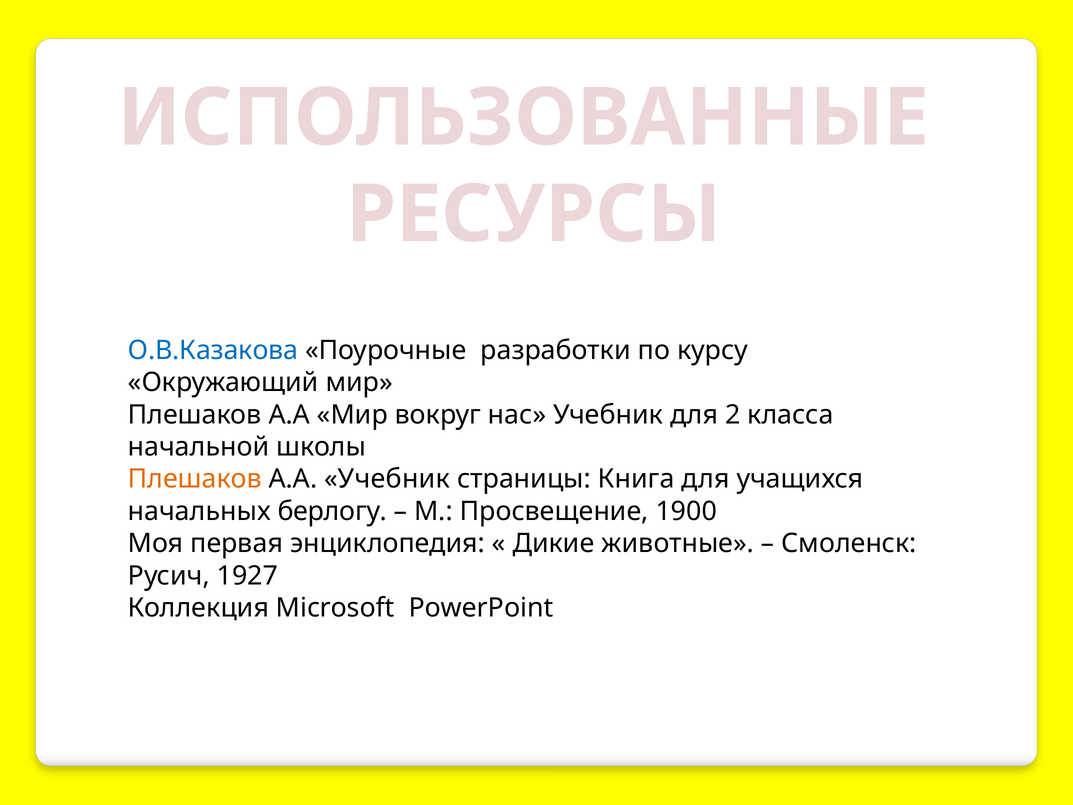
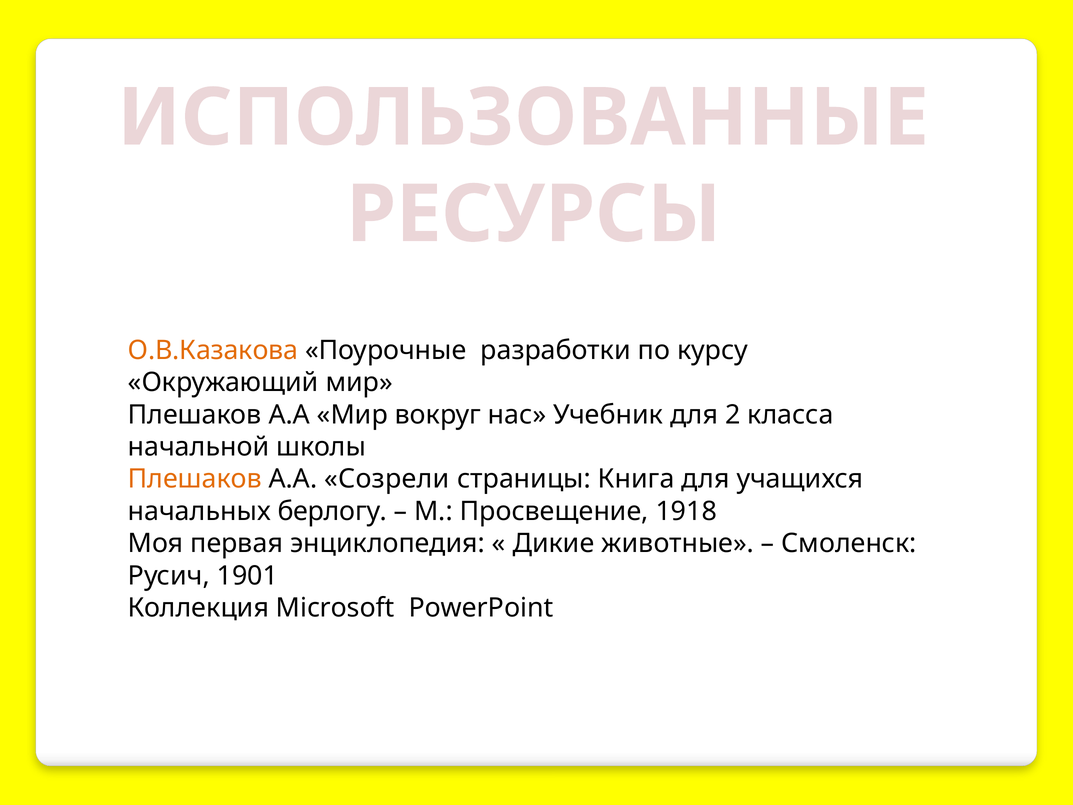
О.В.Казакова colour: blue -> orange (213, 350)
А.А Учебник: Учебник -> Созрели (387, 479)
1900: 1900 -> 1918 (686, 511)
1927: 1927 -> 1901 (247, 575)
